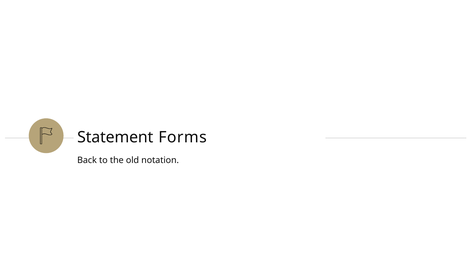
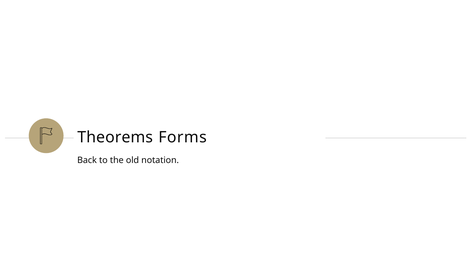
Statement: Statement -> Theorems (115, 137)
